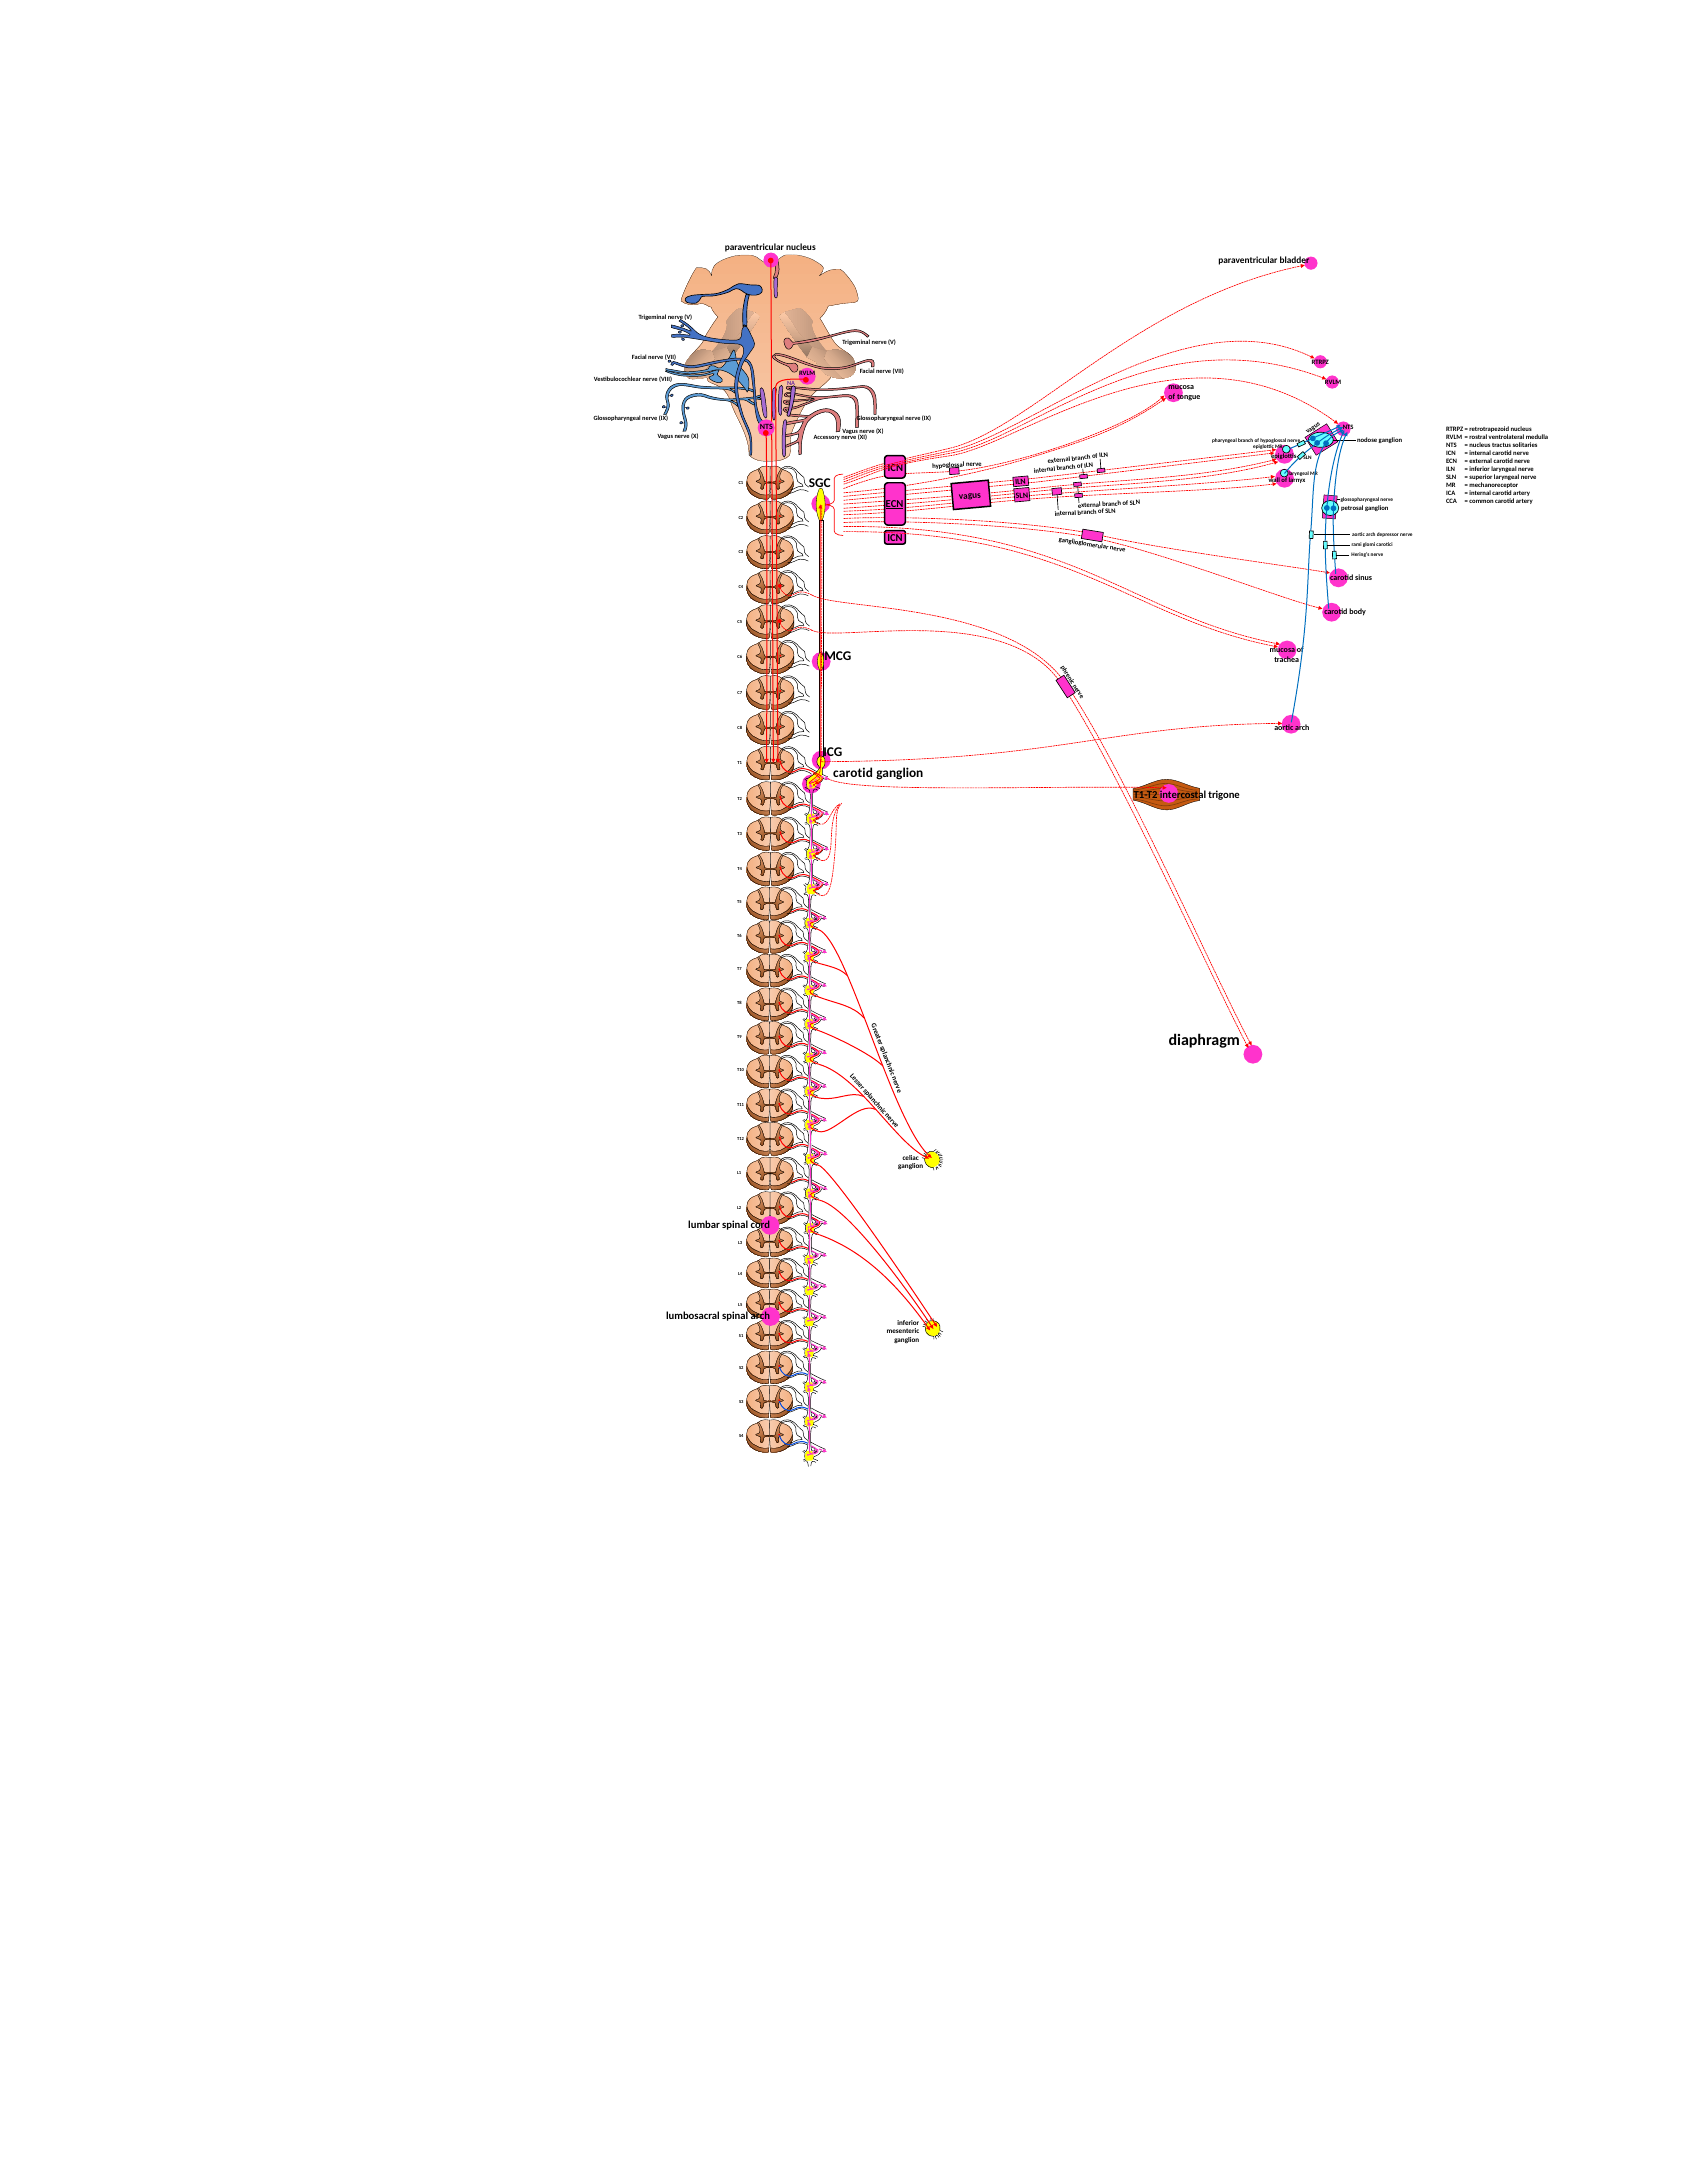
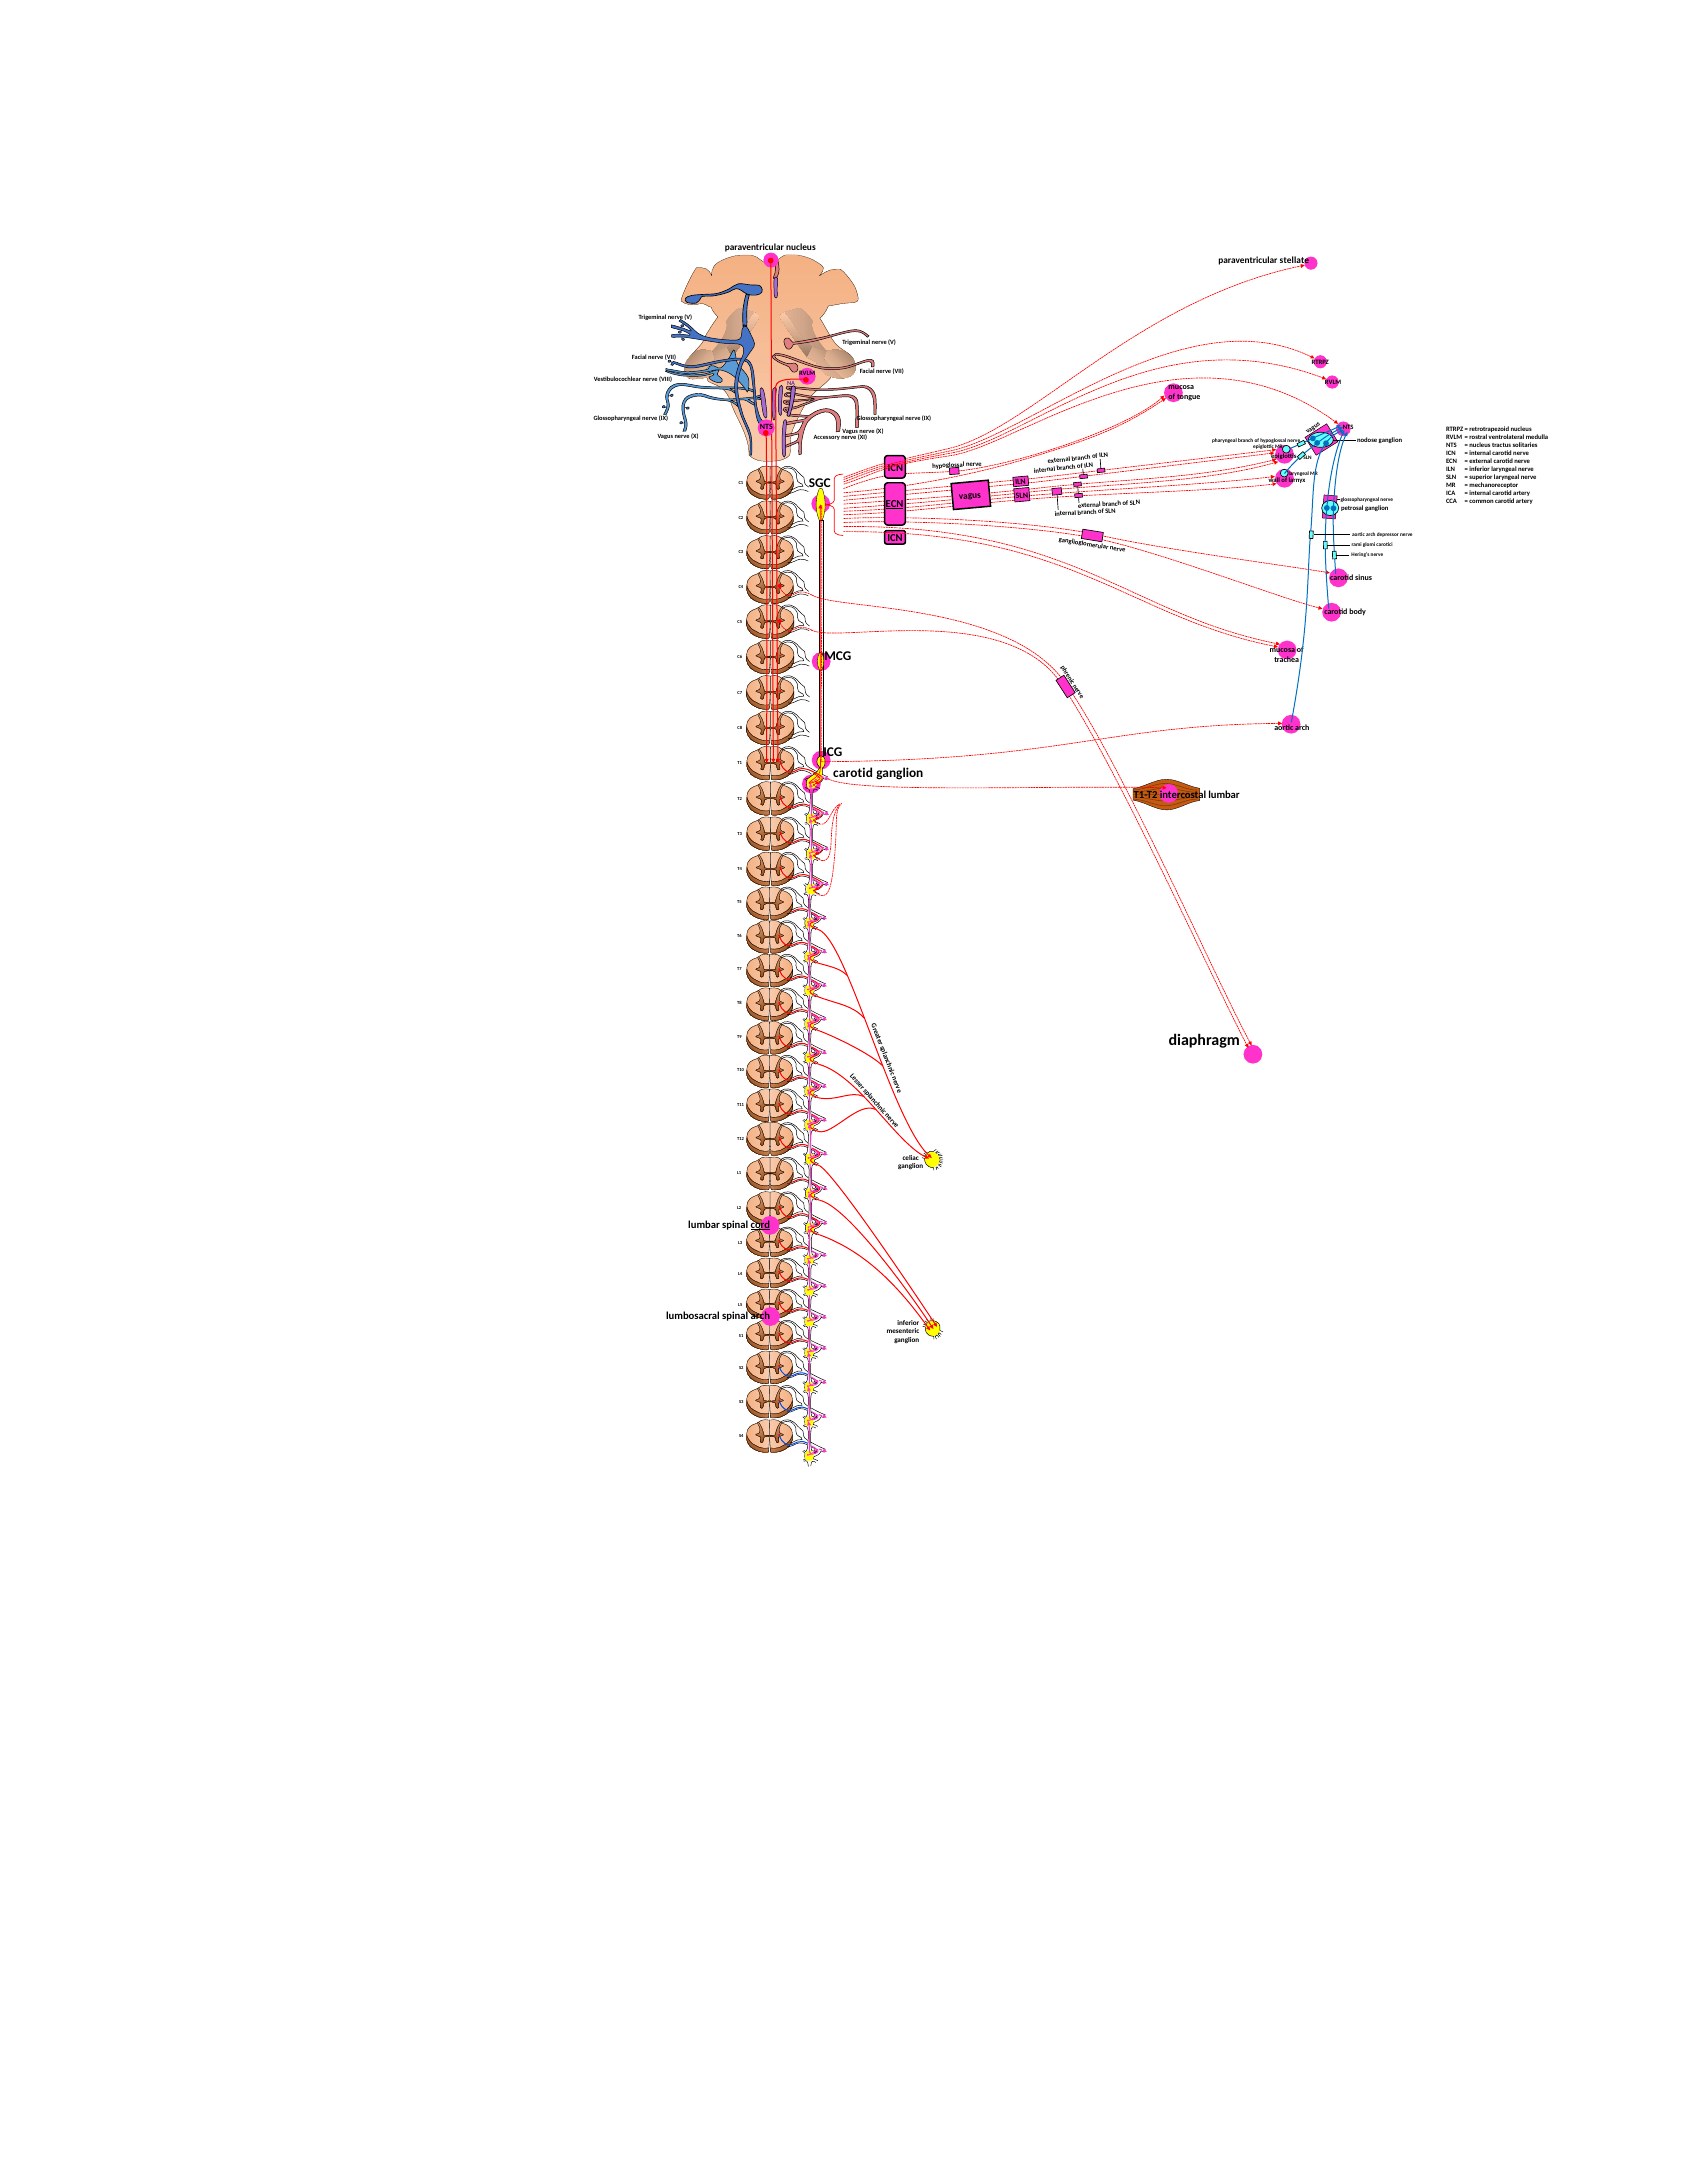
bladder: bladder -> stellate (1294, 261)
intercostal trigone: trigone -> lumbar (1224, 795)
cord underline: none -> present (760, 1225)
